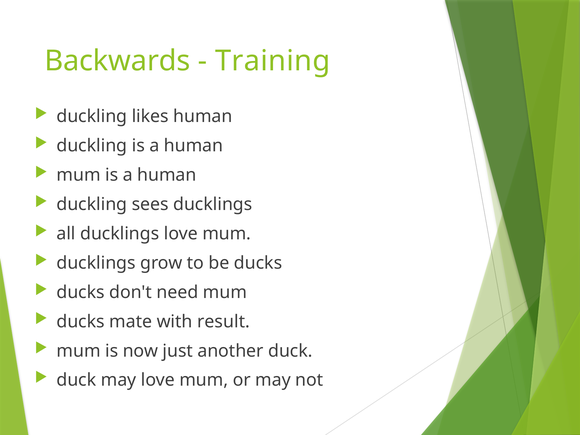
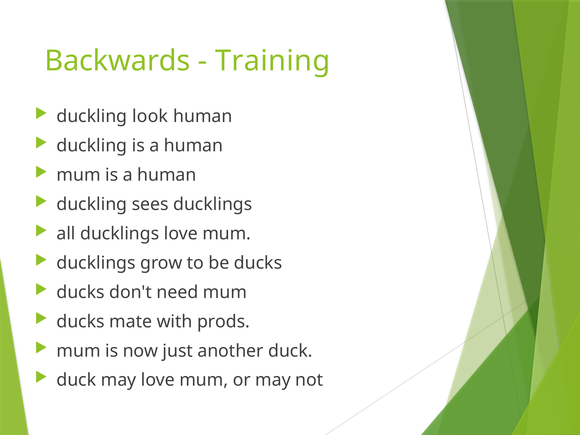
likes: likes -> look (150, 116)
result: result -> prods (224, 322)
